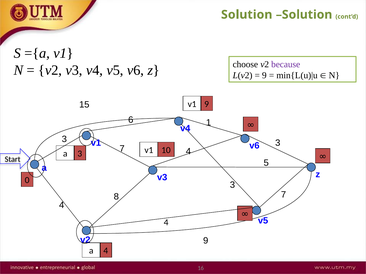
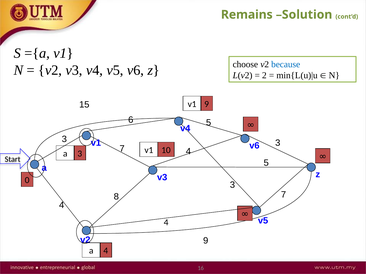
Solution: Solution -> Remains (247, 15)
because colour: purple -> blue (286, 64)
9: 9 -> 2 (264, 75)
6 1: 1 -> 5 (209, 123)
